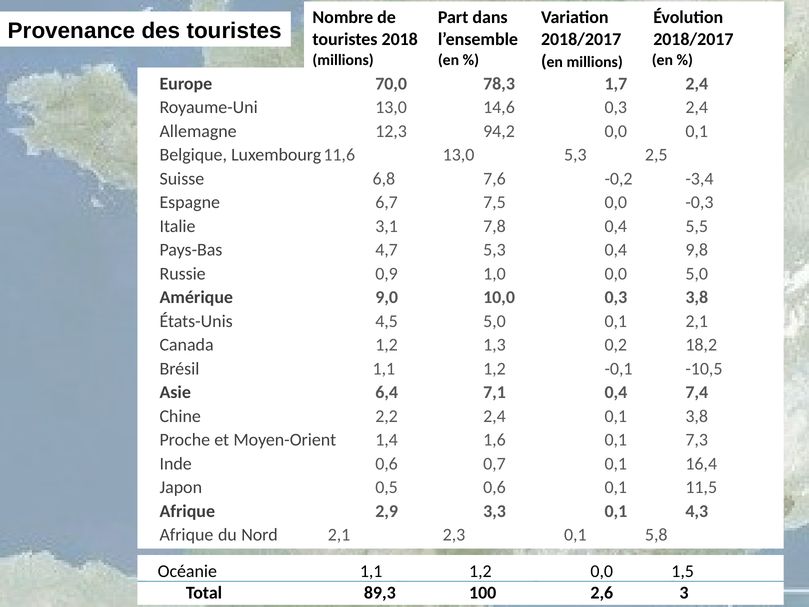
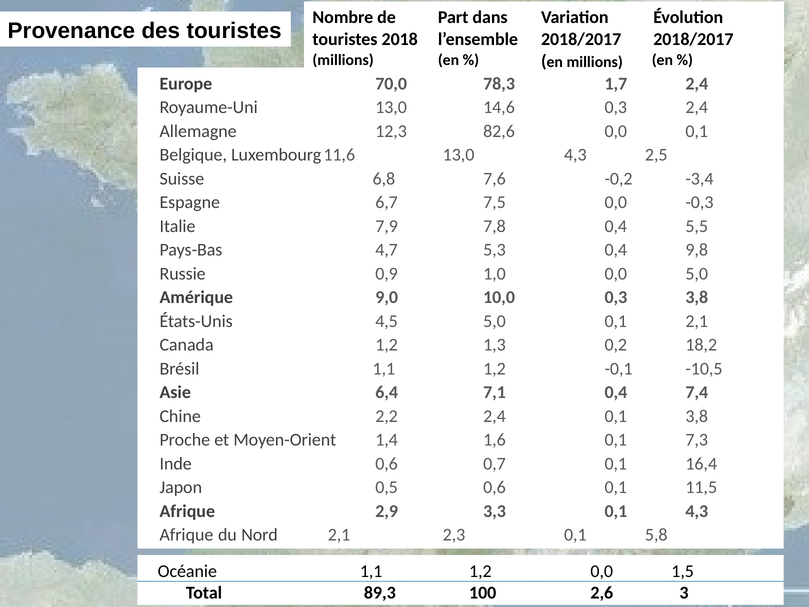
94,2: 94,2 -> 82,6 (499, 131)
13,0 5,3: 5,3 -> 4,3 (575, 155)
3,1: 3,1 -> 7,9 (387, 226)
